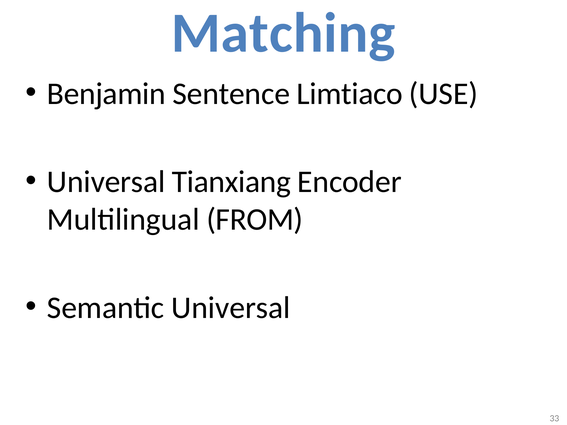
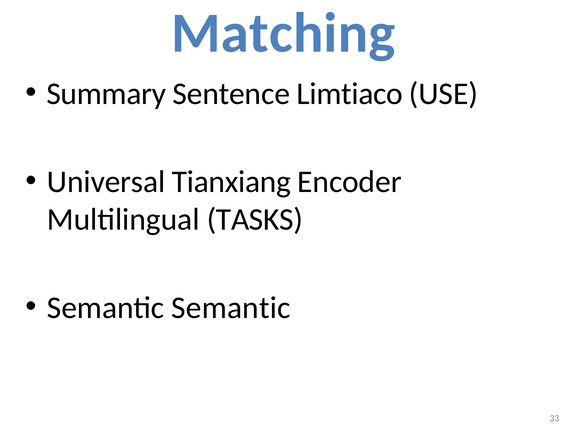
Benjamin: Benjamin -> Summary (106, 94)
FROM: FROM -> TASKS (255, 220)
Semantic Universal: Universal -> Semantic (231, 308)
